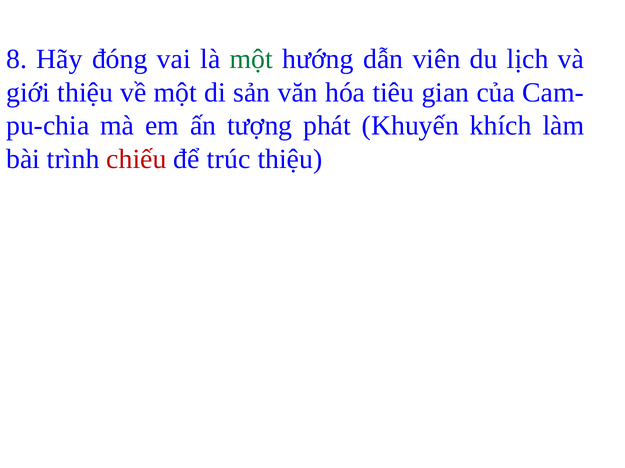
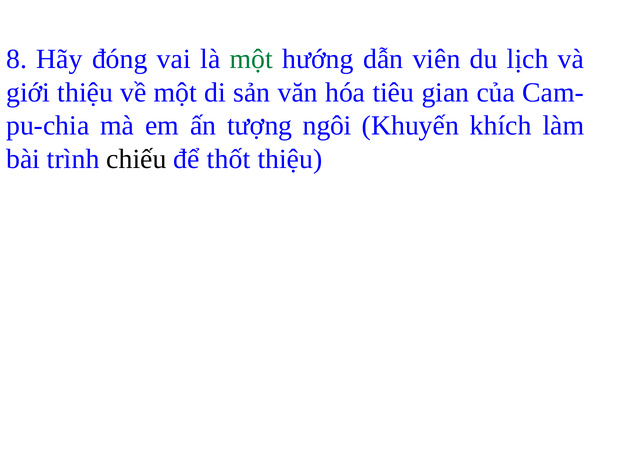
phát: phát -> ngôi (327, 126)
chiếu colour: red -> black (136, 159)
trúc: trúc -> thốt (229, 159)
